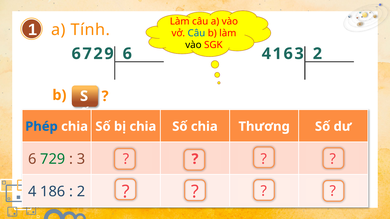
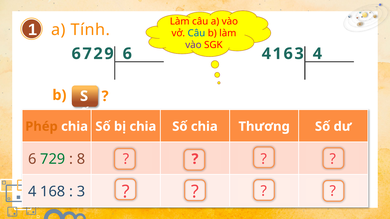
vào colour: black -> purple (193, 45)
6 2: 2 -> 4 (317, 54)
Phép colour: blue -> orange (41, 127)
3: 3 -> 8 (81, 159)
186: 186 -> 168 (53, 192)
2: 2 -> 3 (81, 192)
